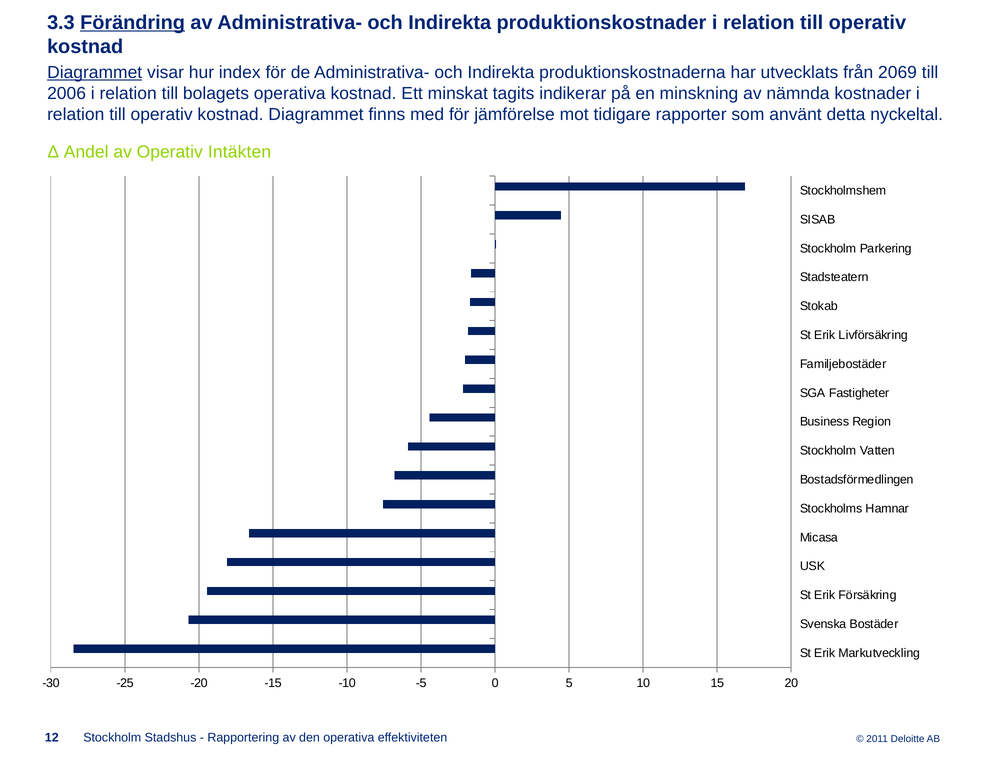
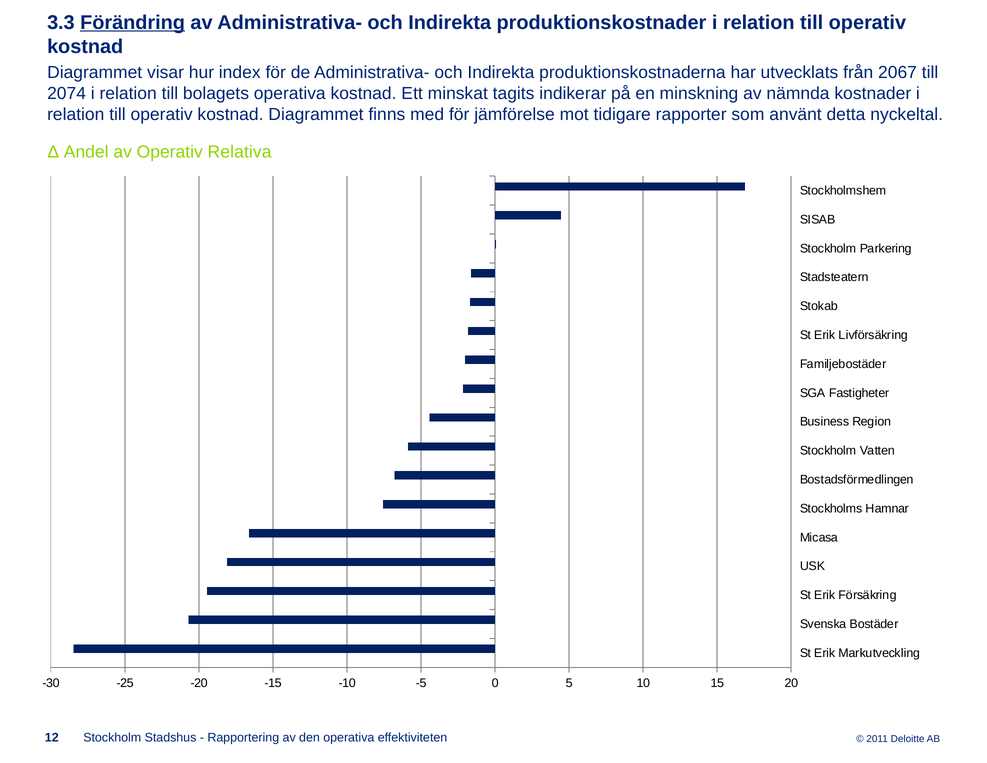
Diagrammet underline: present -> none (95, 72)
2069: 2069 -> 2067 (898, 72)
2006: 2006 -> 2074 (67, 93)
Intäkten: Intäkten -> Relativa (240, 152)
